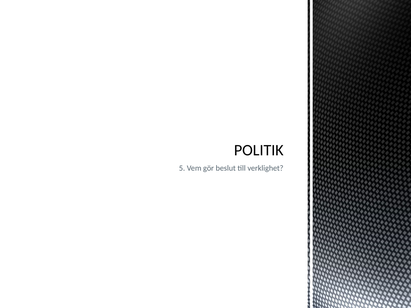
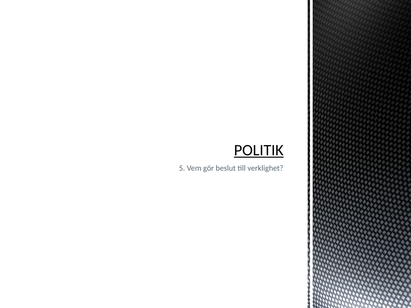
POLITIK underline: none -> present (259, 150)
